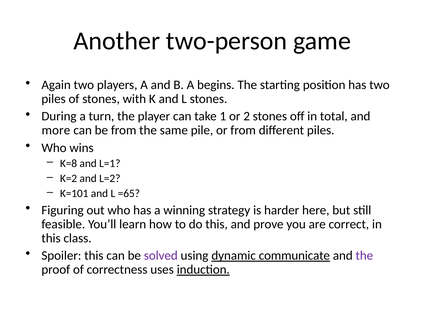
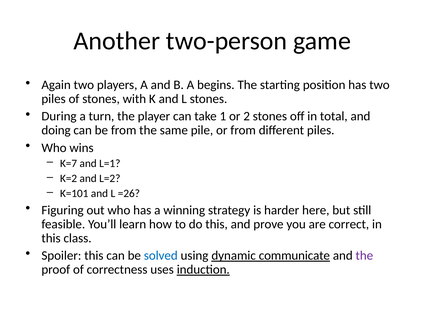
more: more -> doing (56, 131)
K=8: K=8 -> K=7 (69, 164)
=65: =65 -> =26 (129, 194)
solved colour: purple -> blue (161, 256)
